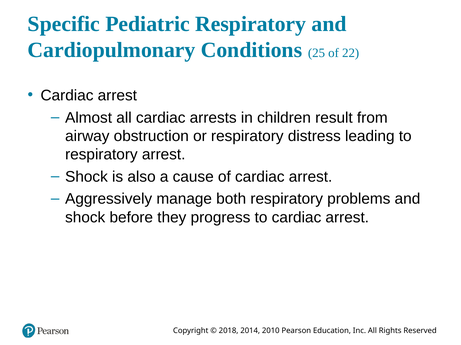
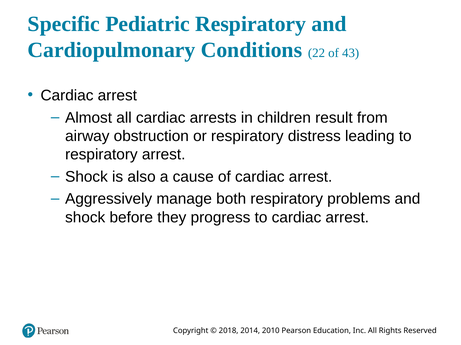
25: 25 -> 22 (316, 53)
22: 22 -> 43 (351, 53)
